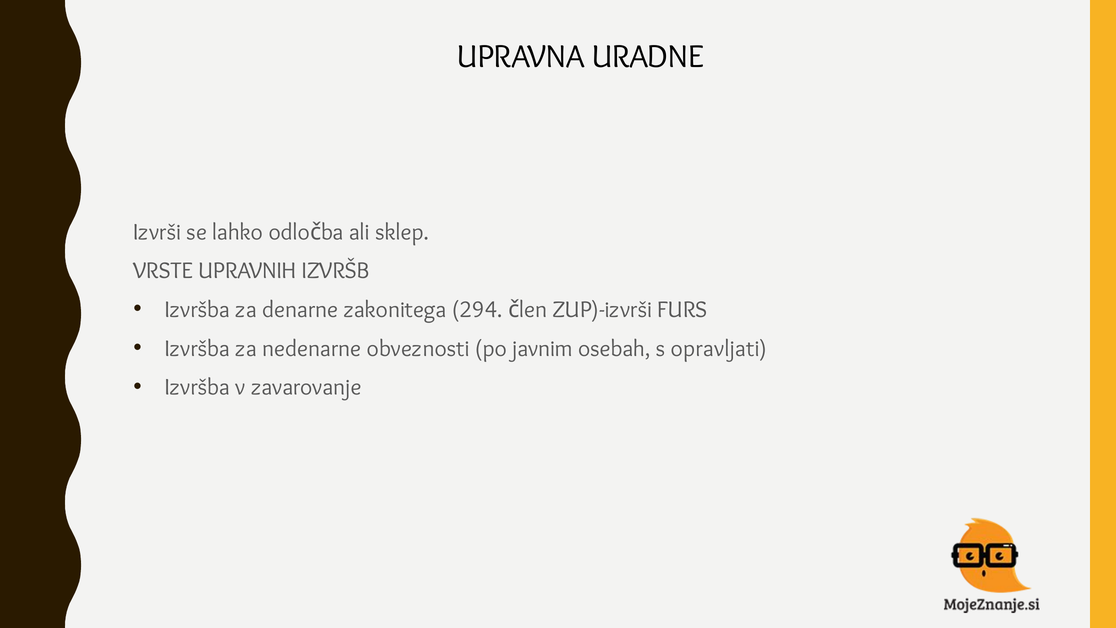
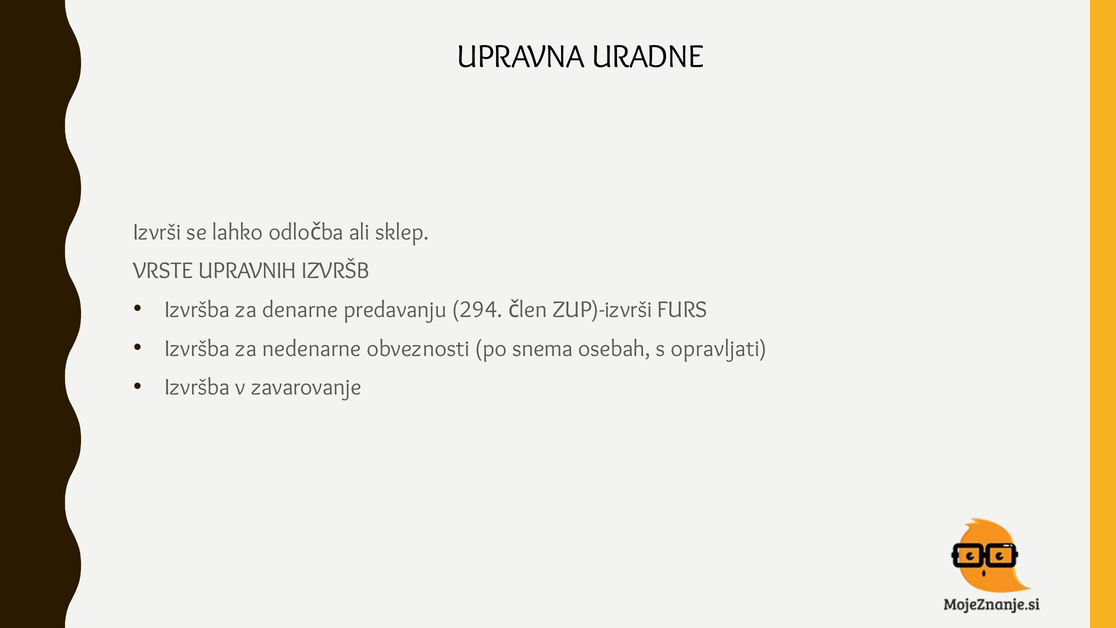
zakonitega: zakonitega -> predavanju (395, 309)
javnim: javnim -> snema (543, 348)
